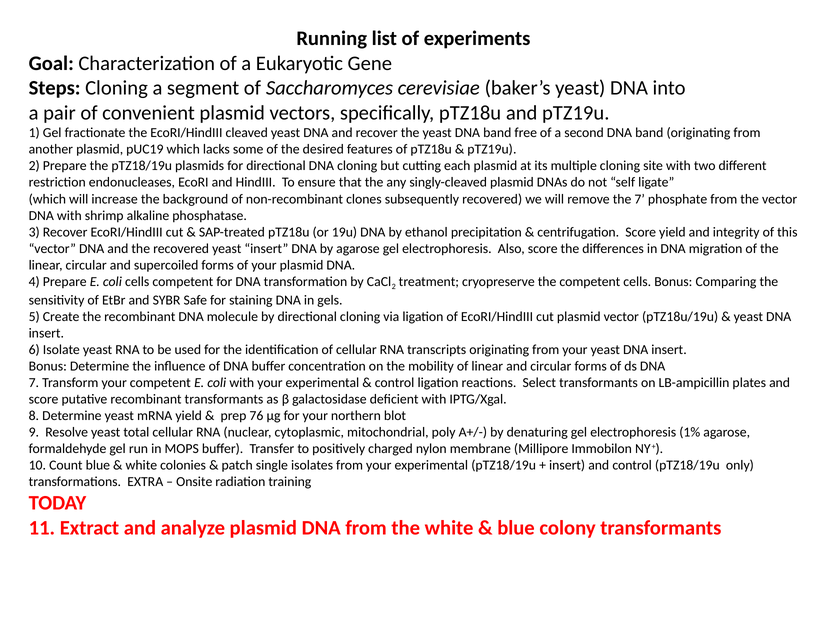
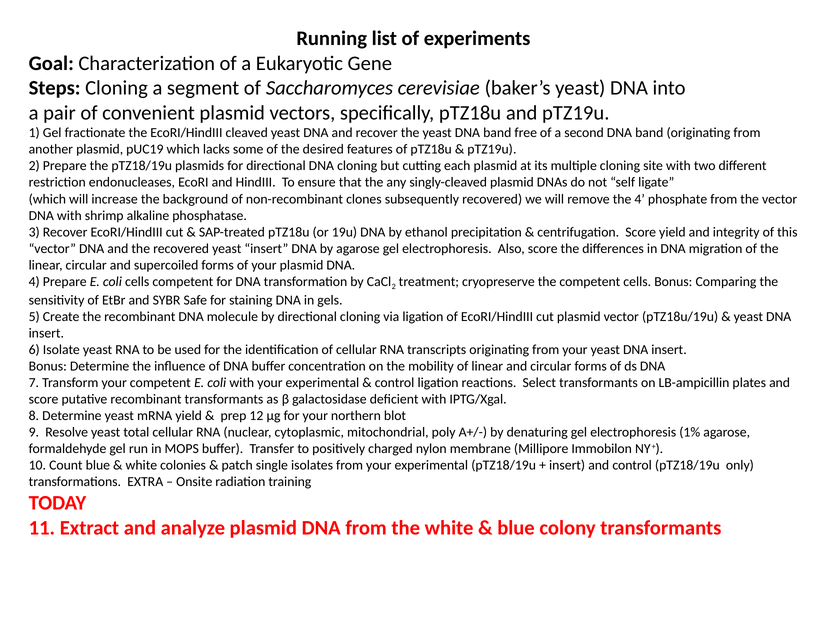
the 7: 7 -> 4 (640, 199)
76: 76 -> 12 (256, 416)
